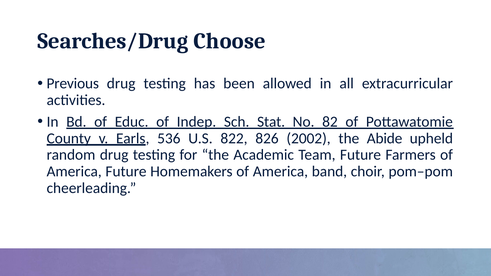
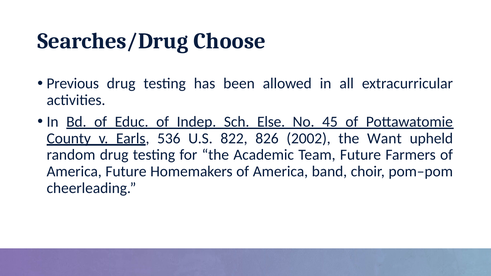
Stat: Stat -> Else (271, 122)
82: 82 -> 45 (330, 122)
Abide: Abide -> Want (384, 138)
